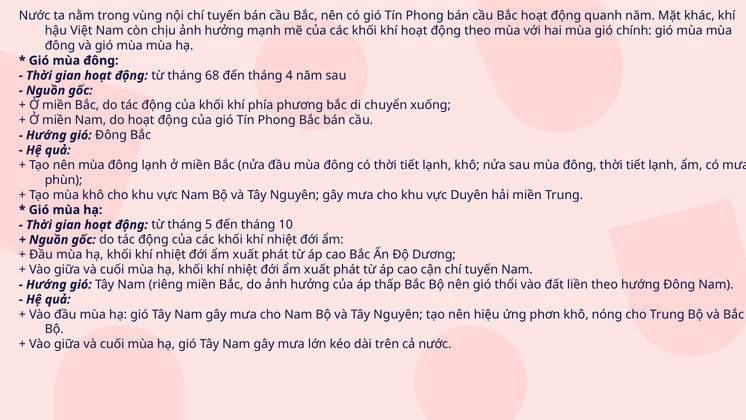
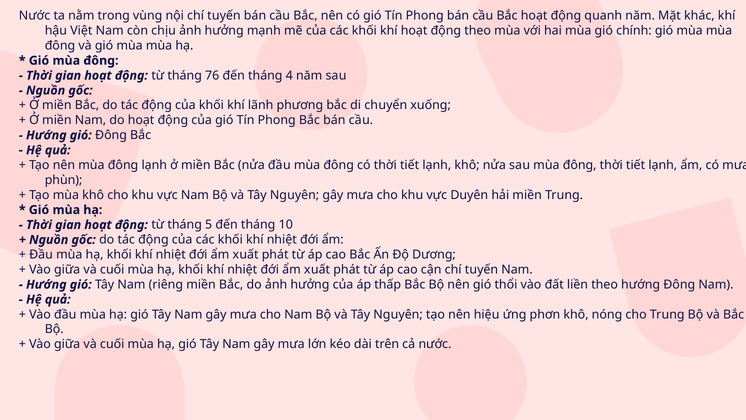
68: 68 -> 76 (212, 75)
phía: phía -> lãnh (261, 105)
